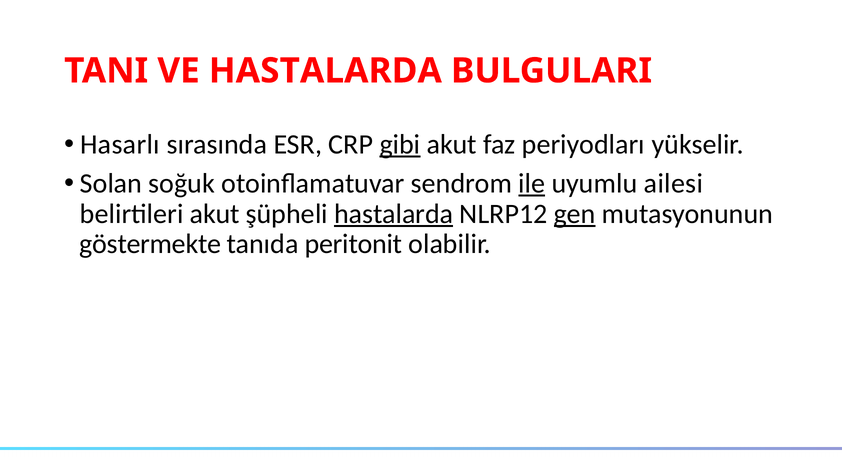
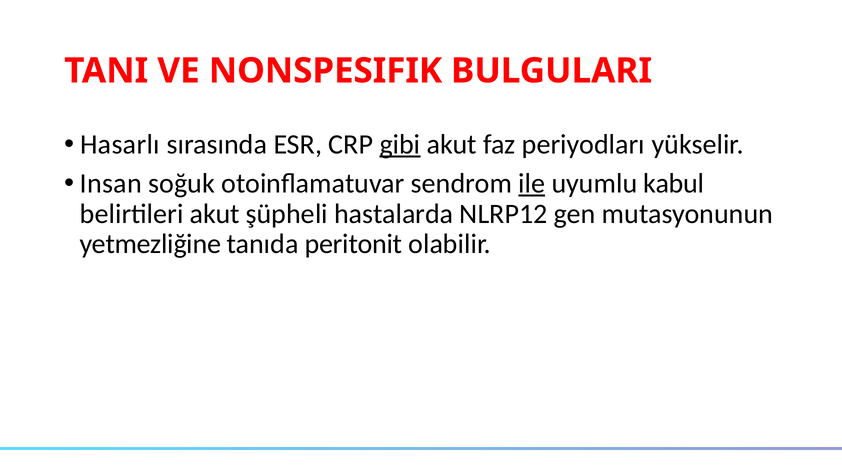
VE HASTALARDA: HASTALARDA -> NONSPESIFIK (325, 71)
Solan: Solan -> Insan (111, 183)
ailesi: ailesi -> kabul (674, 183)
hastalarda underline: present -> none (394, 214)
gen underline: present -> none (575, 214)
göstermekte: göstermekte -> yetmezliğine (150, 244)
